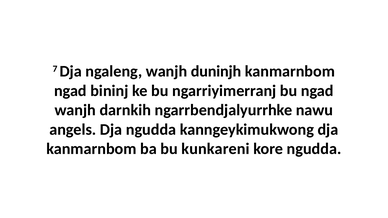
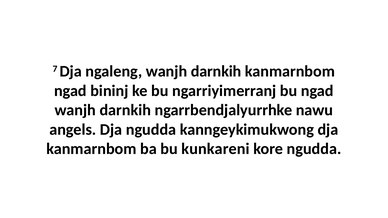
ngaleng wanjh duninjh: duninjh -> darnkih (216, 71)
